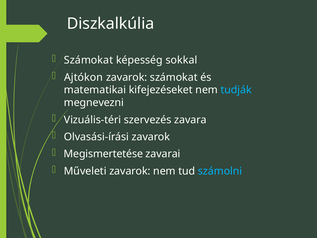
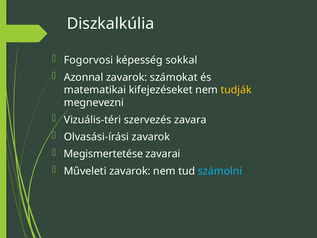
Számokat: Számokat -> Fogorvosi (89, 60)
Ajtókon: Ajtókon -> Azonnal (84, 77)
tudják colour: light blue -> yellow (236, 90)
